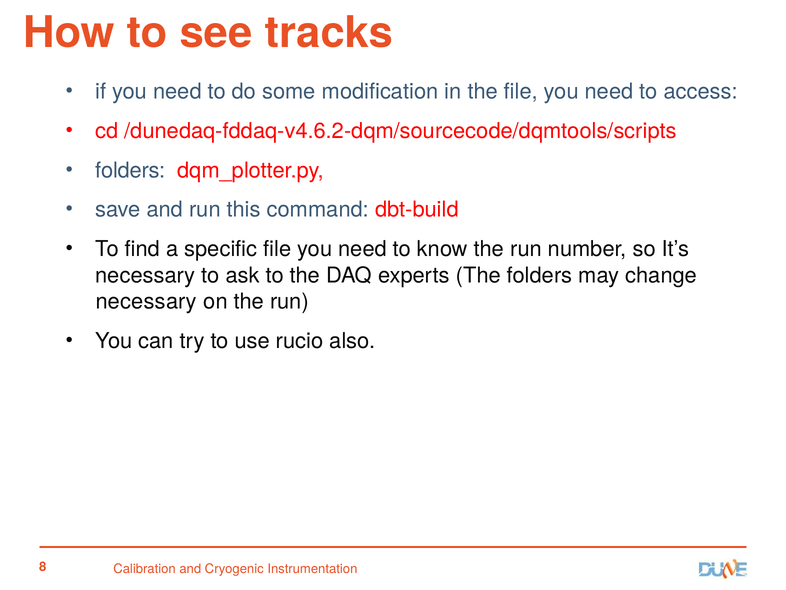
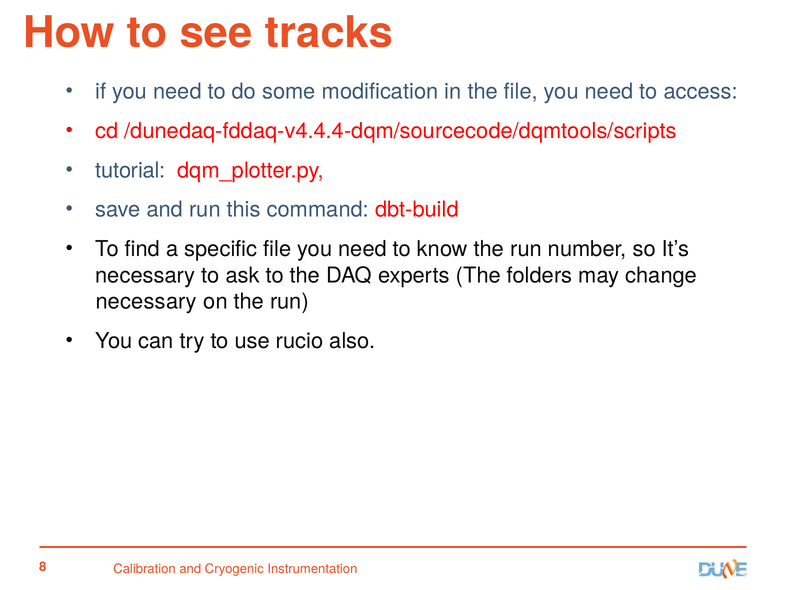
/dunedaq-fddaq-v4.6.2-dqm/sourcecode/dqmtools/scripts: /dunedaq-fddaq-v4.6.2-dqm/sourcecode/dqmtools/scripts -> /dunedaq-fddaq-v4.4.4-dqm/sourcecode/dqmtools/scripts (401, 131)
folders: folders -> tutorial (130, 170)
